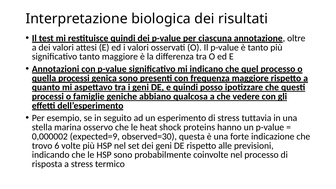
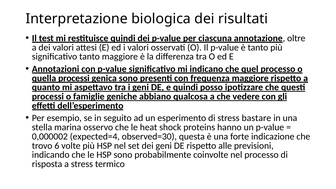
tuttavia: tuttavia -> bastare (256, 118)
expected=9: expected=9 -> expected=4 (95, 136)
